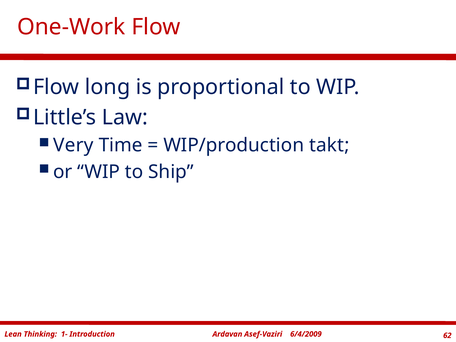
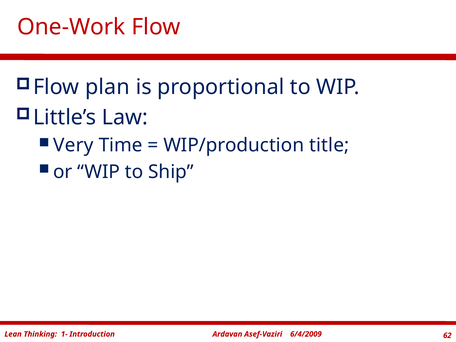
long: long -> plan (107, 87)
takt: takt -> title (329, 145)
